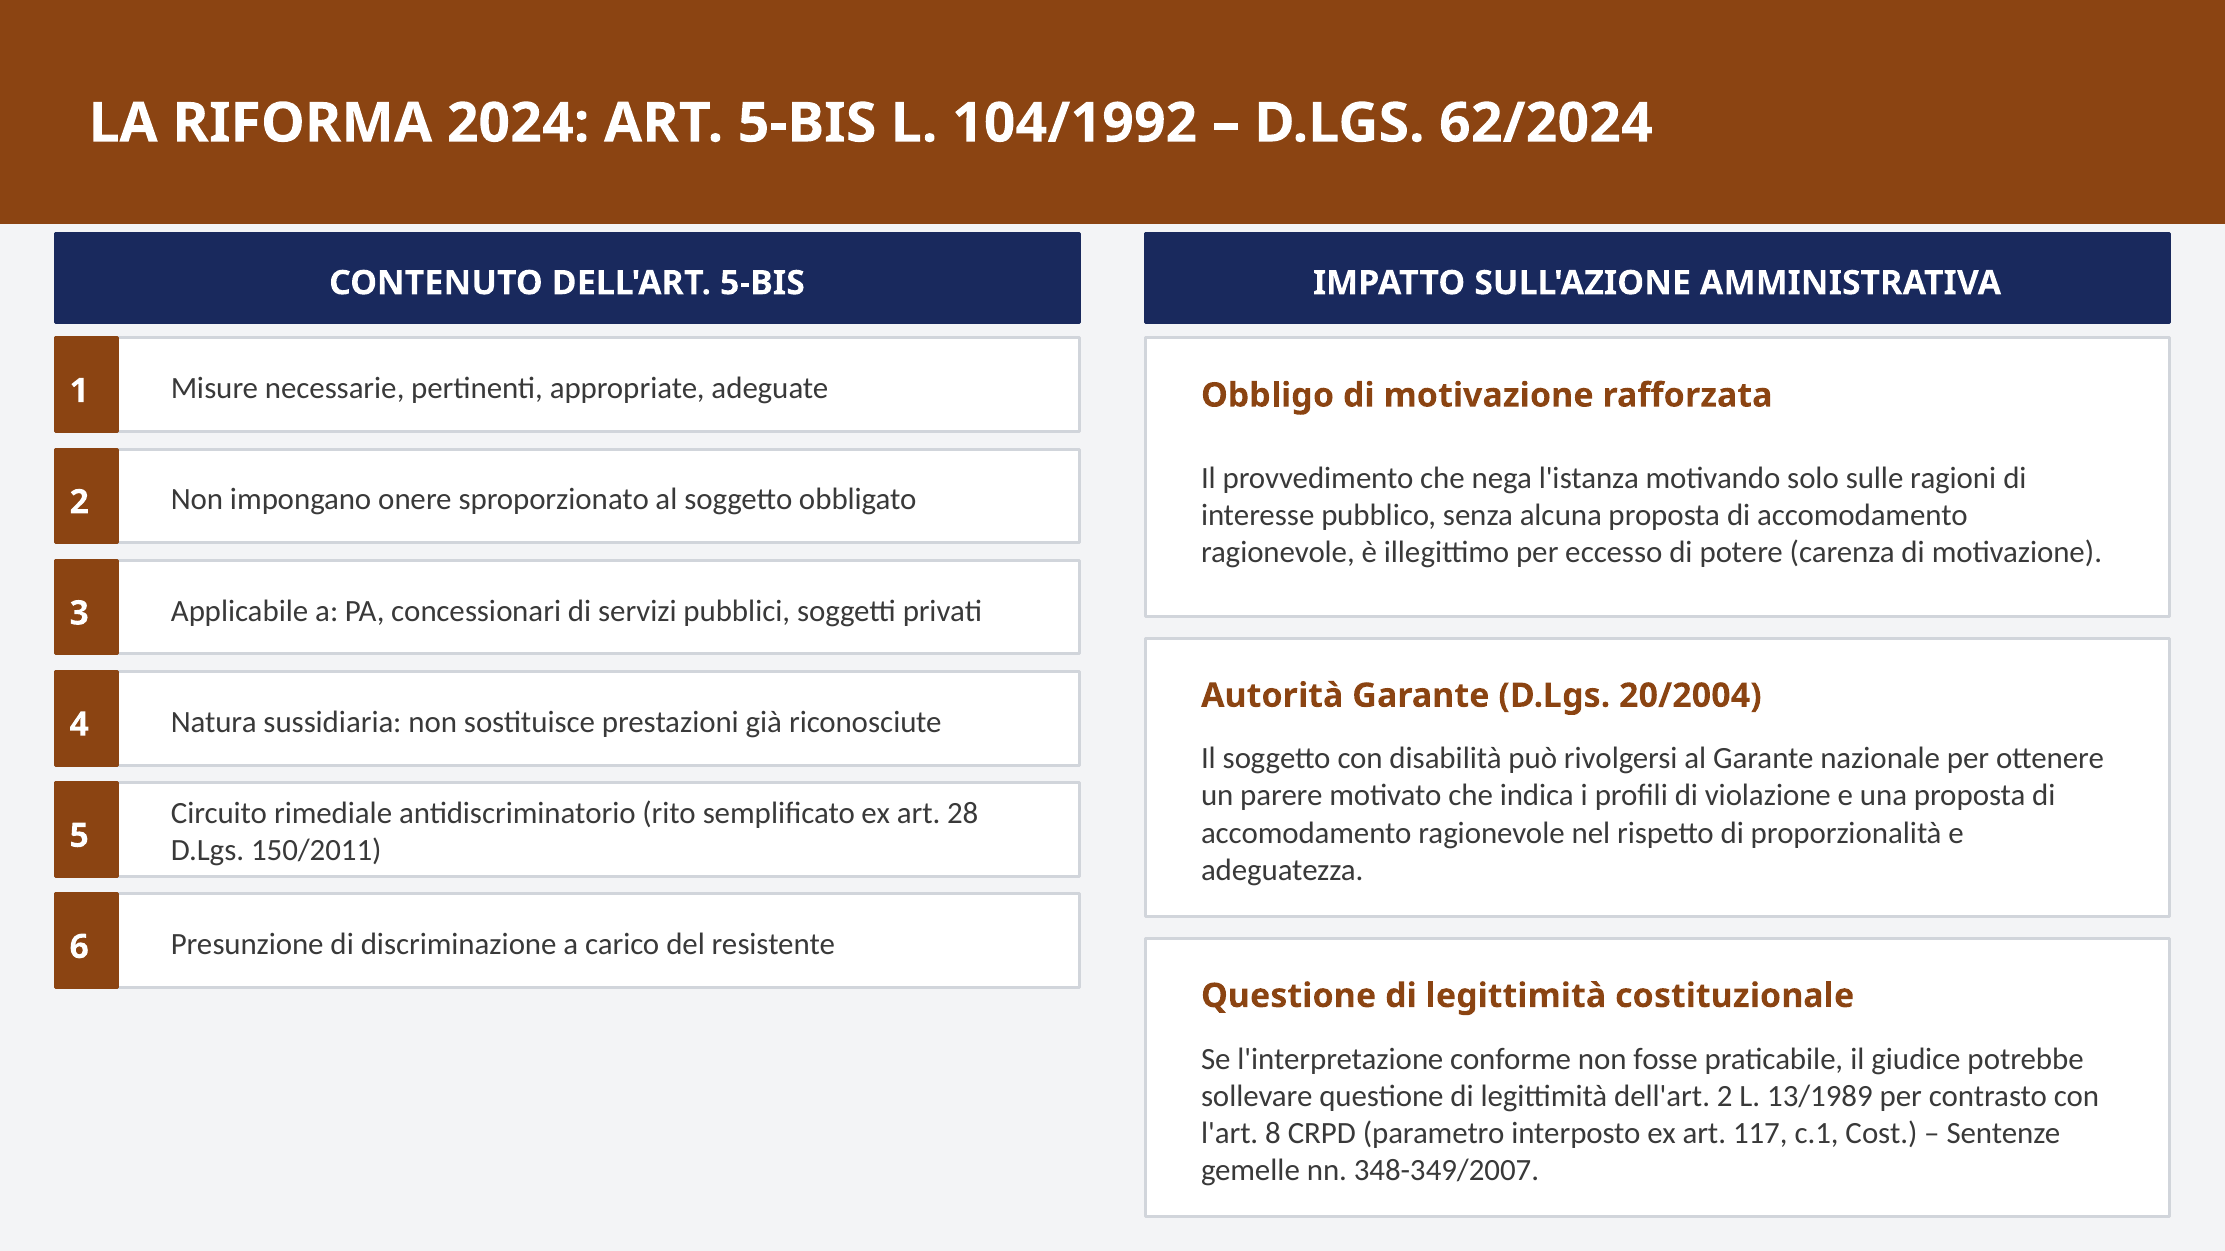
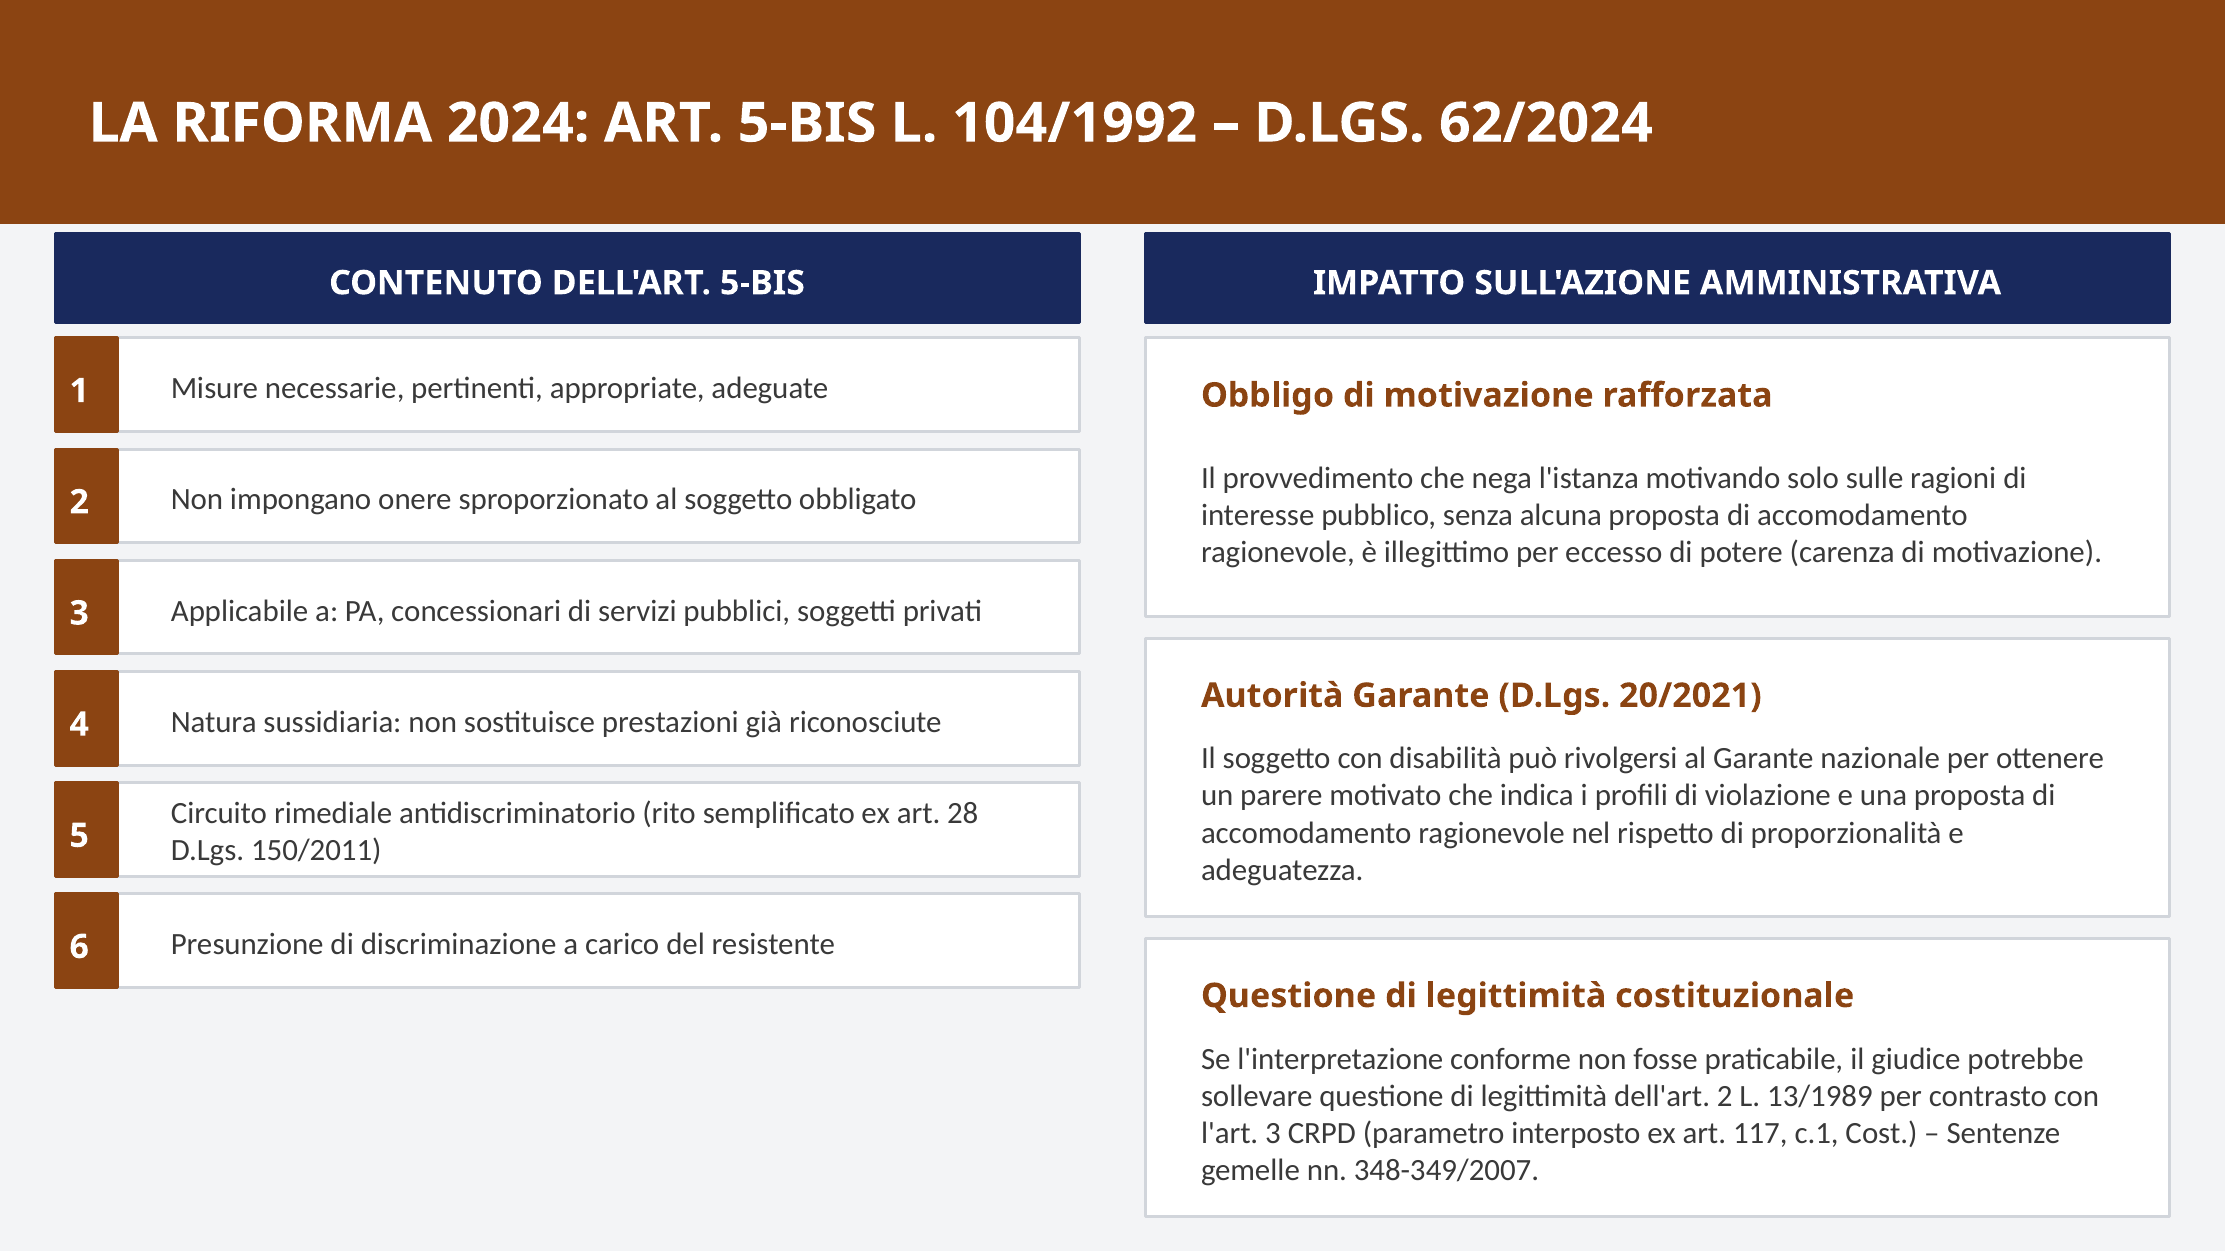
20/2004: 20/2004 -> 20/2021 (1690, 696)
l'art 8: 8 -> 3 (1273, 1134)
